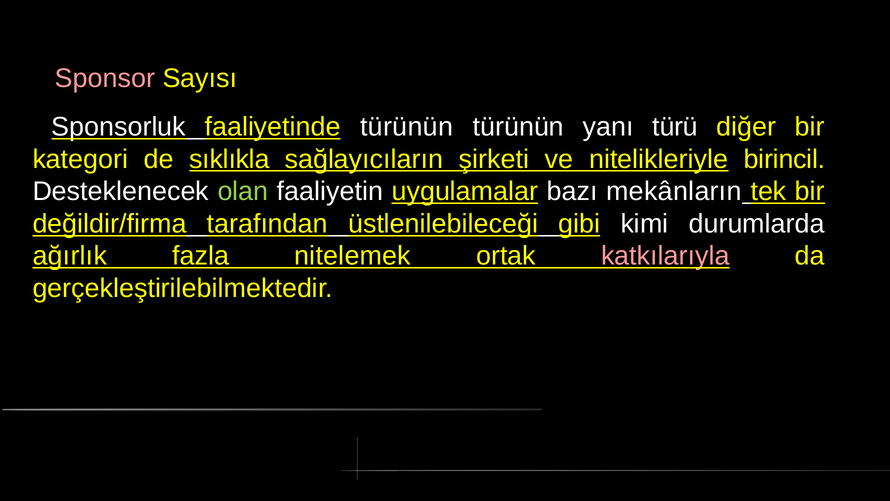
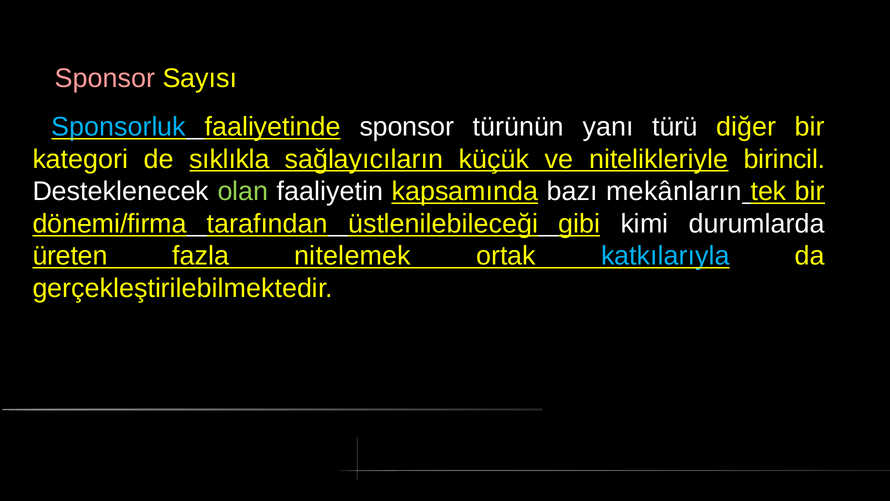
Sponsorluk colour: white -> light blue (119, 127)
faaliyetinde türünün: türünün -> sponsor (407, 127)
şirketi: şirketi -> küçük (494, 159)
uygulamalar: uygulamalar -> kapsamında (465, 191)
değildir/firma: değildir/firma -> dönemi/firma (110, 224)
ağırlık: ağırlık -> üreten (70, 256)
katkılarıyla colour: pink -> light blue (665, 256)
